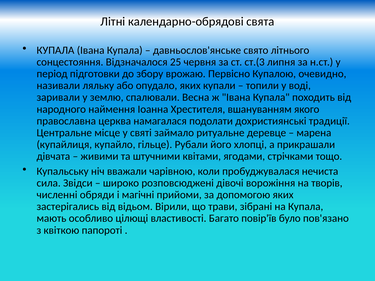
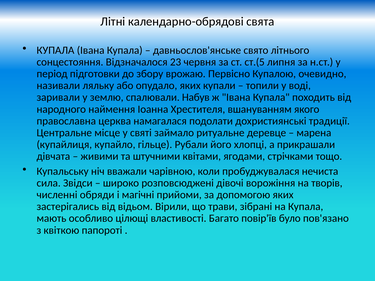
25: 25 -> 23 (176, 62)
ст.(3: ст.(3 -> ст.(5 (255, 62)
Весна: Весна -> Набув (196, 97)
